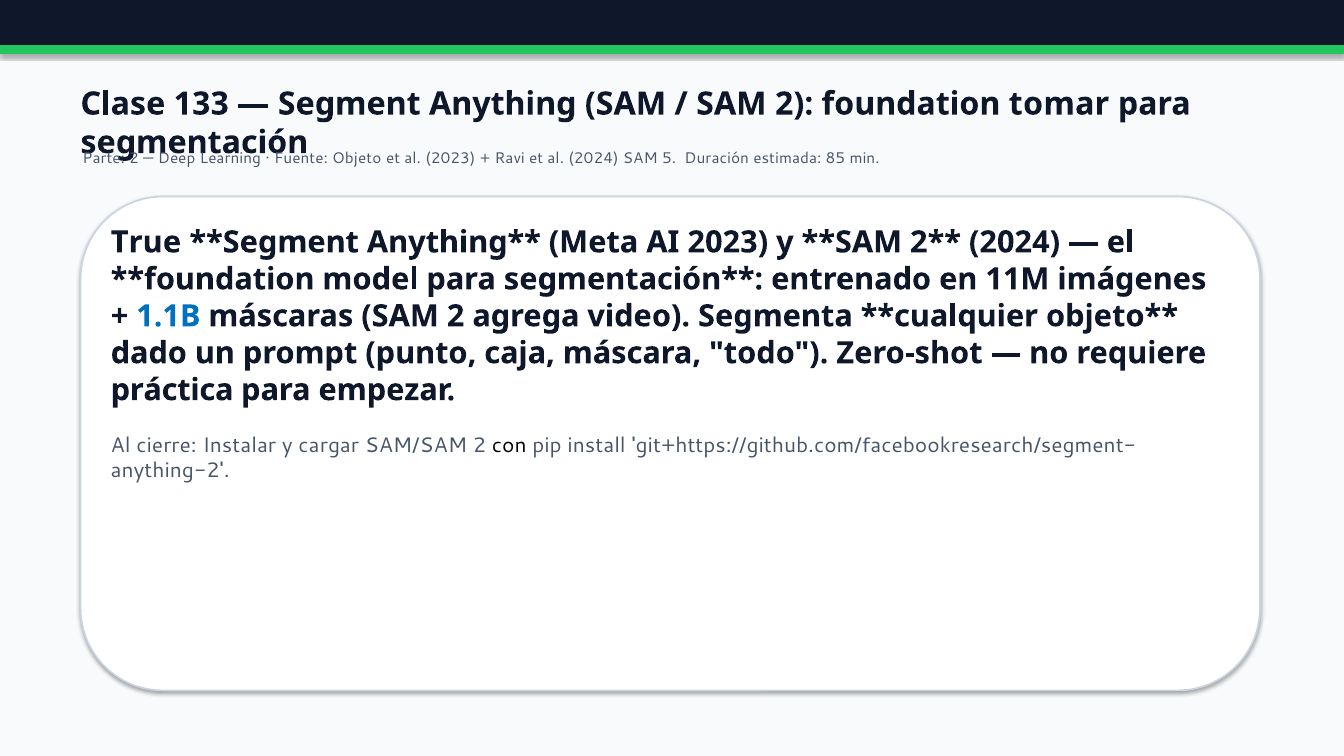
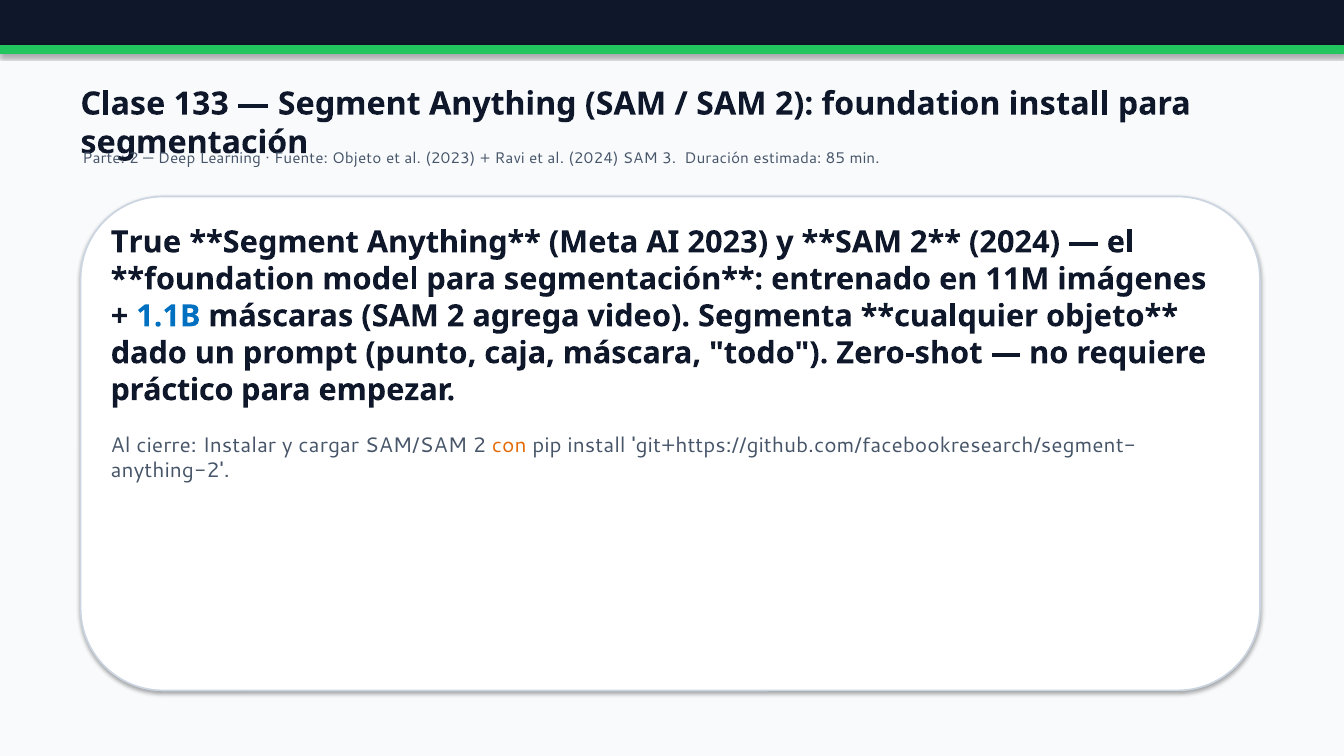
foundation tomar: tomar -> install (1059, 104)
5: 5 -> 3 (669, 158)
práctica: práctica -> práctico (172, 390)
con colour: black -> orange (509, 446)
